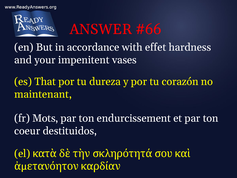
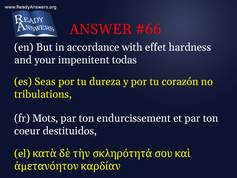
vases: vases -> todas (124, 60)
That: That -> Seas (45, 82)
maintenant: maintenant -> tribulations (43, 94)
